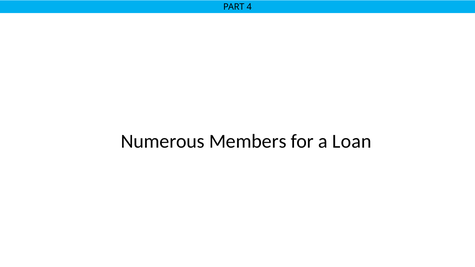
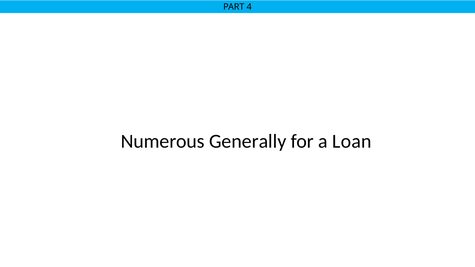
Members: Members -> Generally (248, 142)
